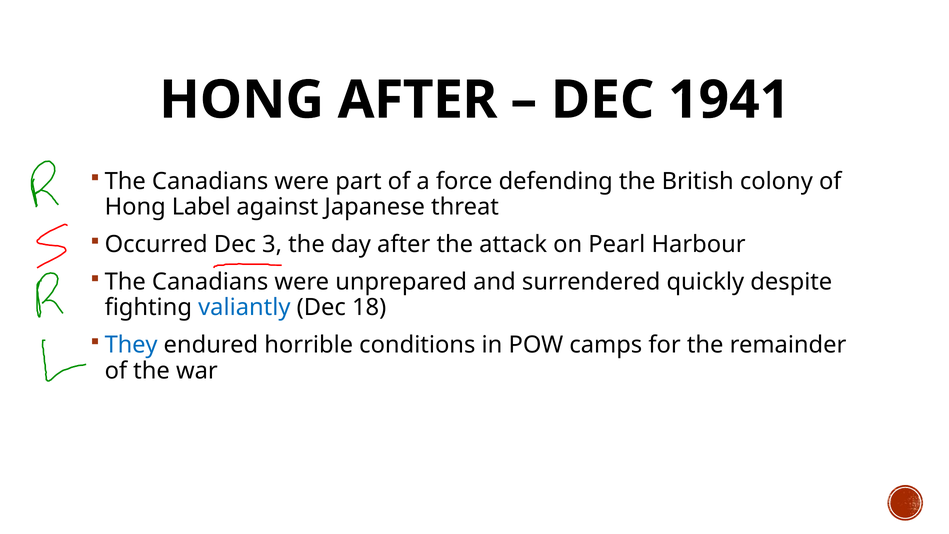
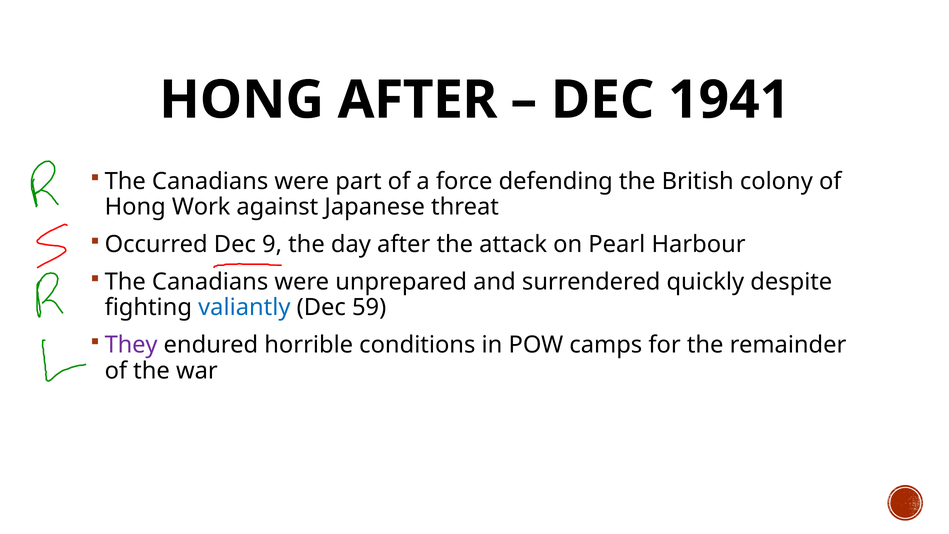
Label: Label -> Work (201, 207)
3: 3 -> 9 (272, 244)
18: 18 -> 59 (369, 308)
They colour: blue -> purple (131, 345)
